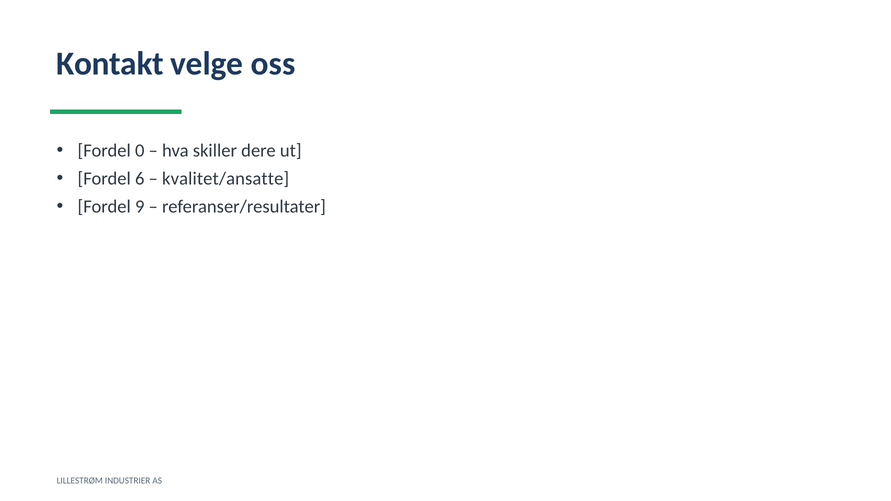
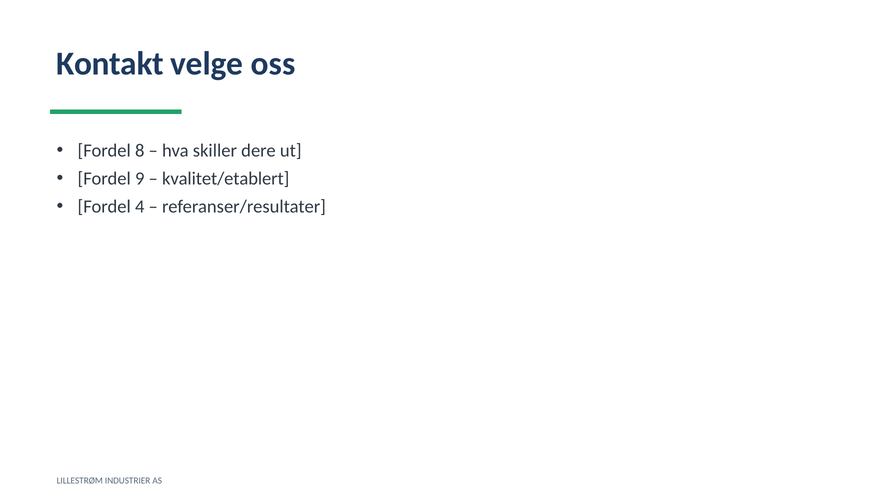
0: 0 -> 8 (140, 151)
6: 6 -> 9 (140, 179)
kvalitet/ansatte: kvalitet/ansatte -> kvalitet/etablert (226, 179)
9: 9 -> 4 (140, 207)
